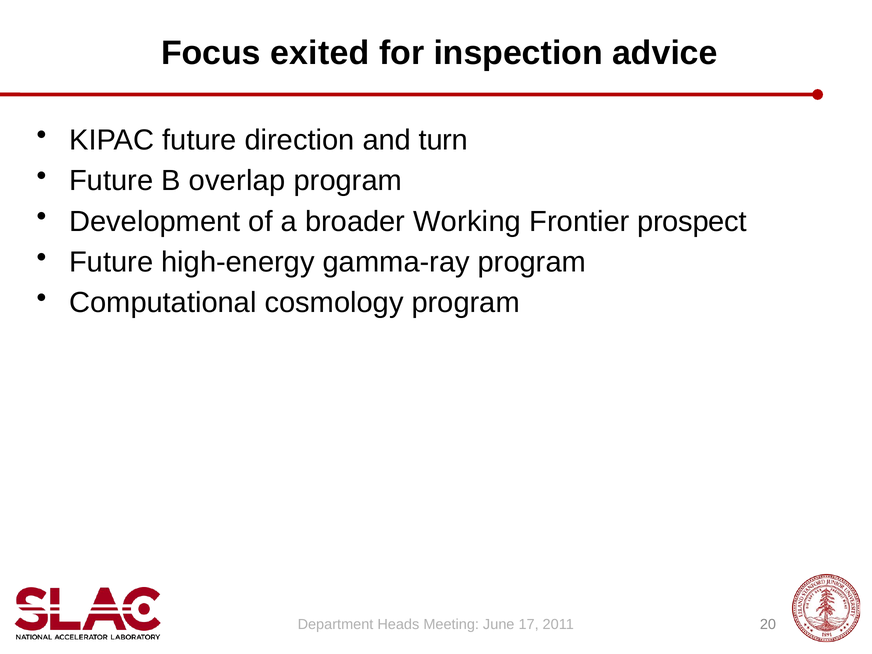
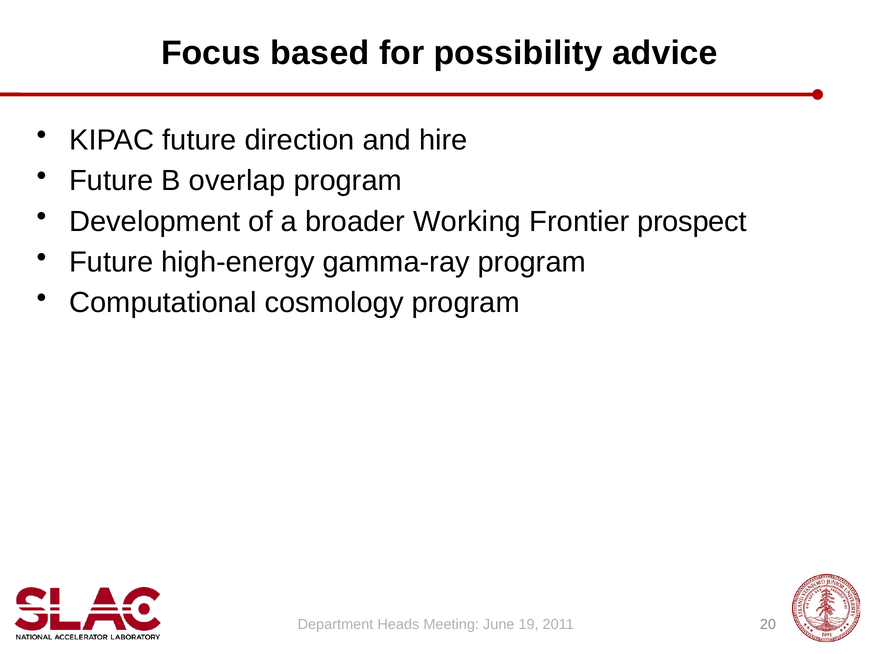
exited: exited -> based (320, 53)
inspection: inspection -> possibility (518, 53)
turn: turn -> hire (443, 140)
17: 17 -> 19 (529, 625)
